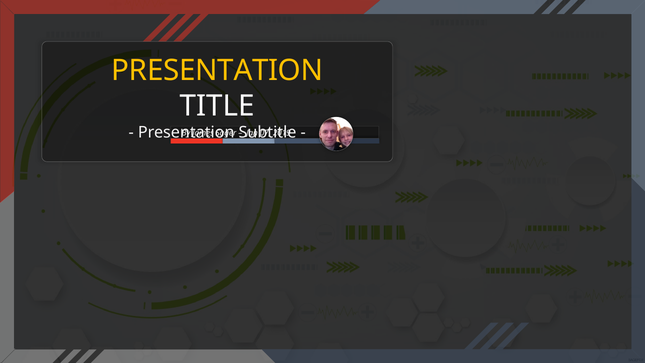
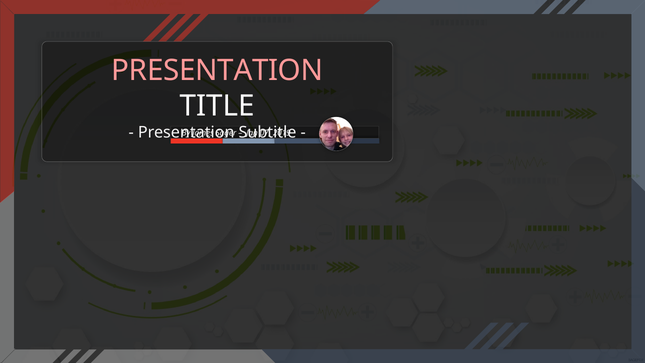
PRESENTATION colour: yellow -> pink (217, 70)
